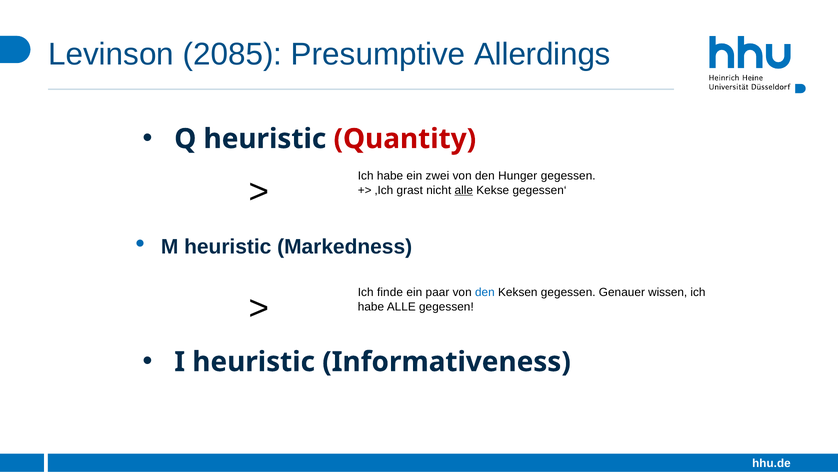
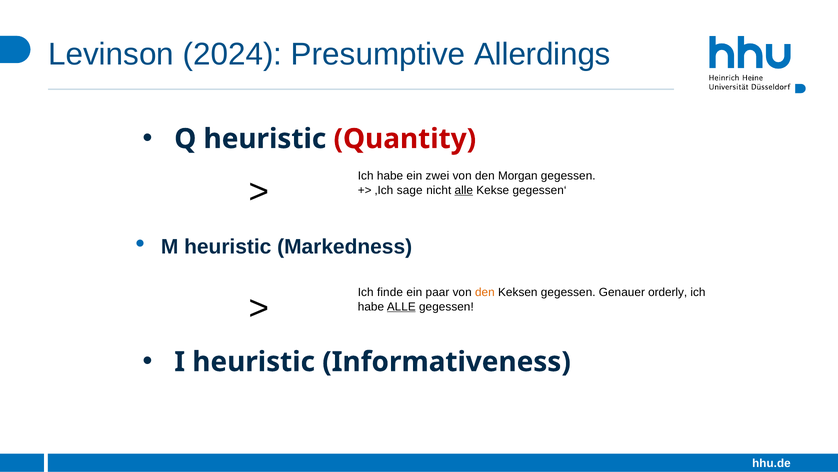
2085: 2085 -> 2024 (232, 55)
Hunger: Hunger -> Morgan (518, 176)
grast: grast -> sage (410, 190)
den colour: blue -> orange (485, 293)
wissen: wissen -> orderly (668, 293)
ALLE underline: none -> present (401, 307)
